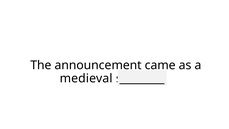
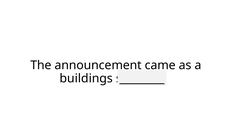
medieval: medieval -> buildings (86, 78)
